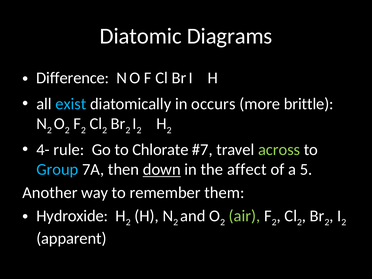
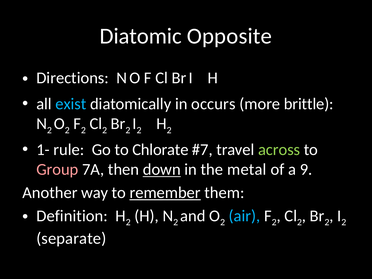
Diagrams: Diagrams -> Opposite (229, 36)
Difference: Difference -> Directions (73, 78)
4-: 4- -> 1- (43, 150)
Group colour: light blue -> pink (57, 170)
affect: affect -> metal (247, 170)
5: 5 -> 9 (306, 170)
remember underline: none -> present (165, 193)
Hydroxide: Hydroxide -> Definition (72, 216)
air colour: light green -> light blue (245, 216)
apparent: apparent -> separate (71, 238)
